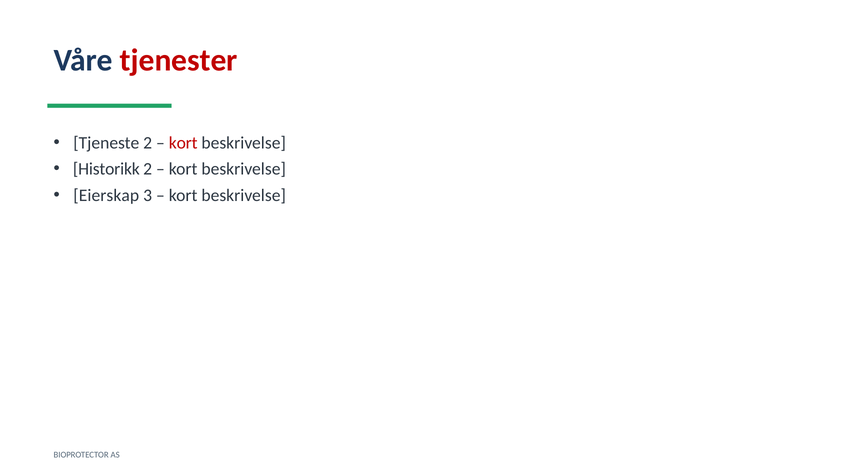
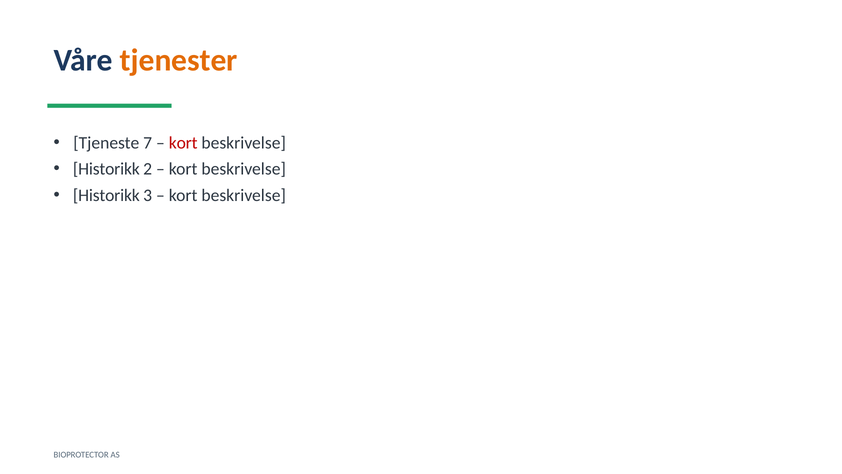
tjenester colour: red -> orange (179, 60)
Tjeneste 2: 2 -> 7 (148, 143)
Eierskap: Eierskap -> Historikk (106, 195)
